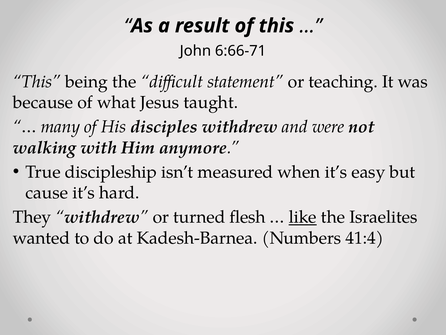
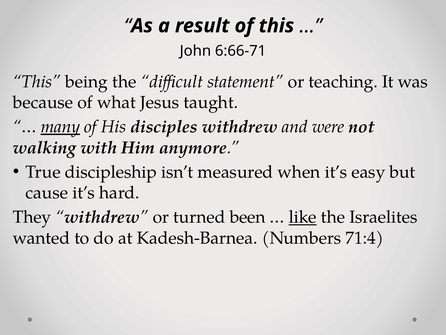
many underline: none -> present (60, 127)
flesh: flesh -> been (248, 217)
41:4: 41:4 -> 71:4 (365, 238)
